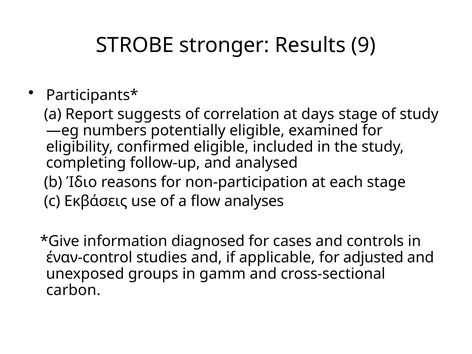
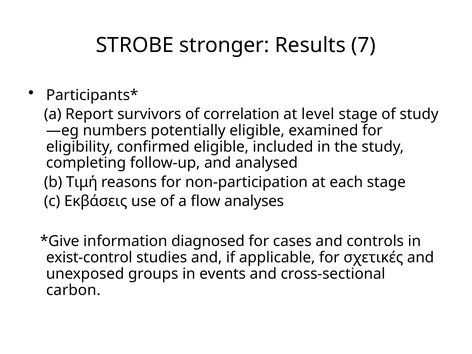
9: 9 -> 7 (364, 45)
suggests: suggests -> survivors (149, 114)
days: days -> level (318, 114)
Ίδιο: Ίδιο -> Τιμή (82, 182)
έναν-control: έναν-control -> exist-control (89, 257)
adjusted: adjusted -> σχετικές (373, 257)
gamm: gamm -> events (223, 274)
